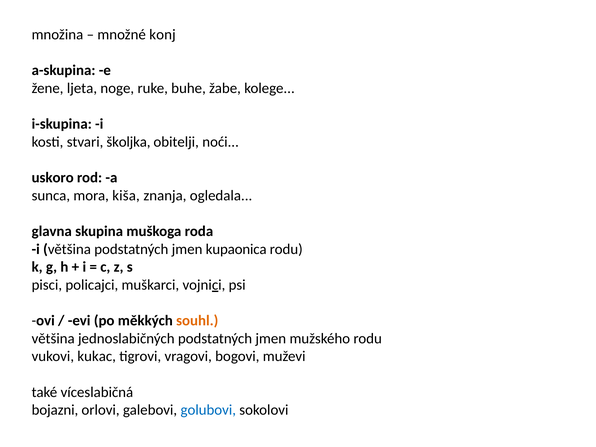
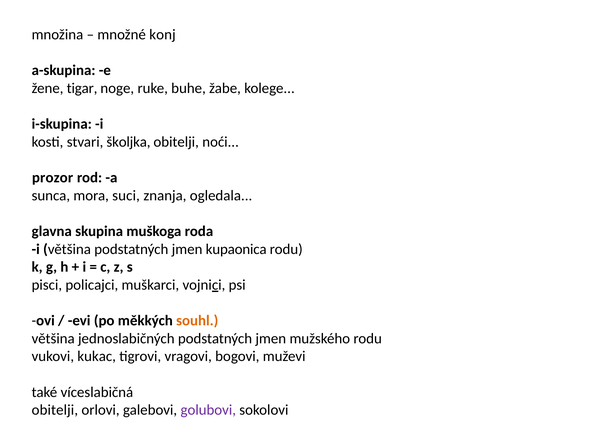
ljeta: ljeta -> tigar (82, 88)
uskoro: uskoro -> prozor (53, 178)
kiša: kiša -> suci (126, 195)
bojazni: bojazni -> obitelji (55, 410)
golubovi colour: blue -> purple (208, 410)
